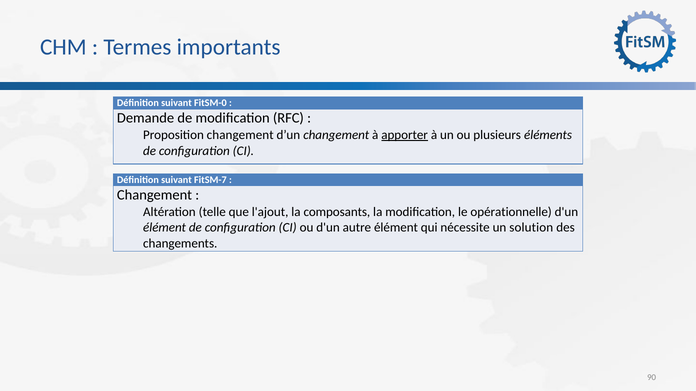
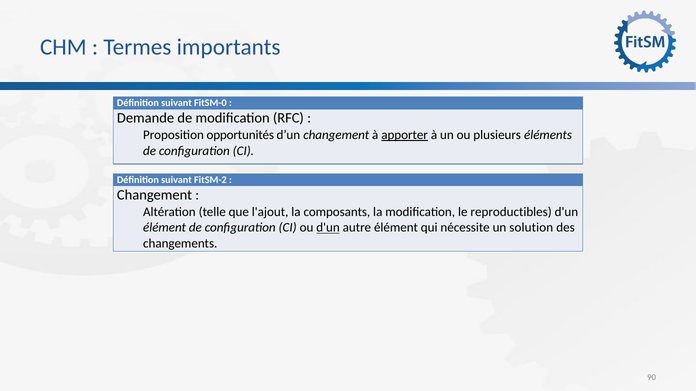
Proposition changement: changement -> opportunités (240, 135)
FitSM-7: FitSM-7 -> FitSM-2 (210, 180)
opérationnelle: opérationnelle -> reproductibles (511, 212)
d'un underline: none -> present (328, 228)
